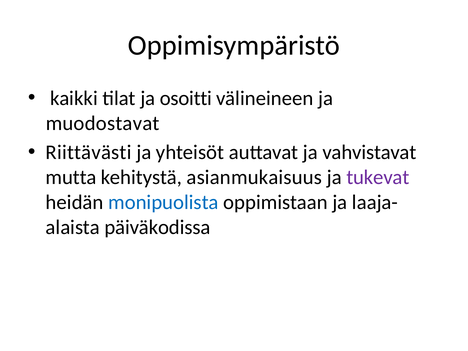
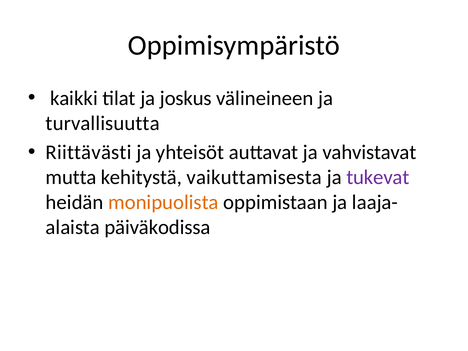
osoitti: osoitti -> joskus (186, 98)
muodostavat: muodostavat -> turvallisuutta (103, 123)
asianmukaisuus: asianmukaisuus -> vaikuttamisesta (254, 177)
monipuolista colour: blue -> orange (163, 202)
